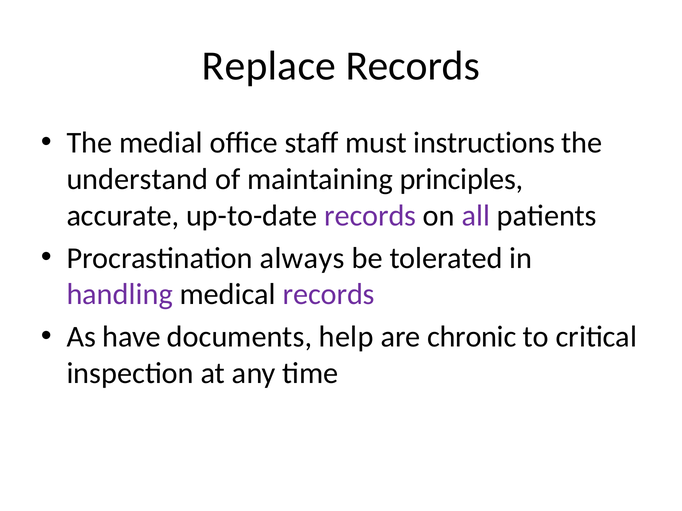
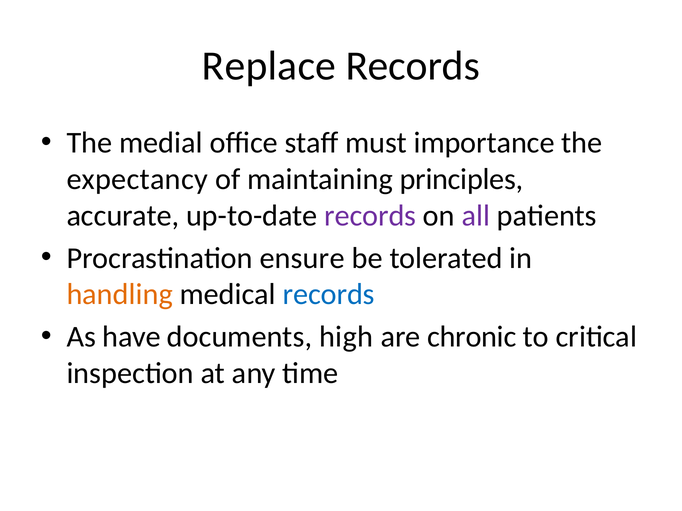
instructions: instructions -> importance (484, 143)
understand: understand -> expectancy (137, 179)
always: always -> ensure (302, 258)
handling colour: purple -> orange (120, 295)
records colour: purple -> blue (329, 295)
help: help -> high (346, 337)
